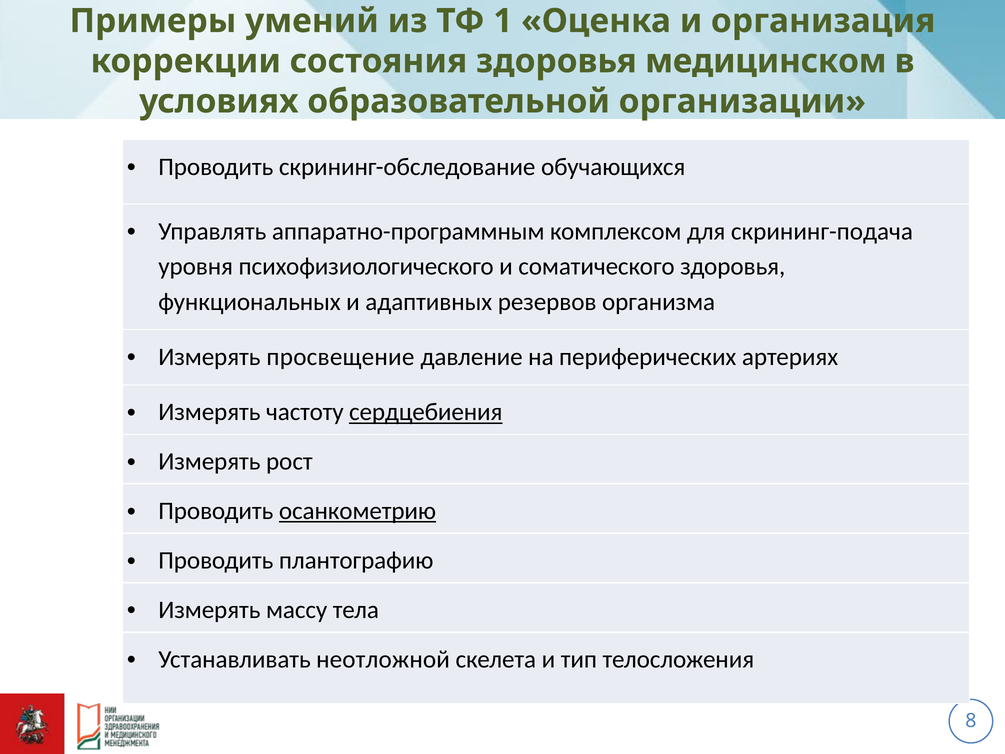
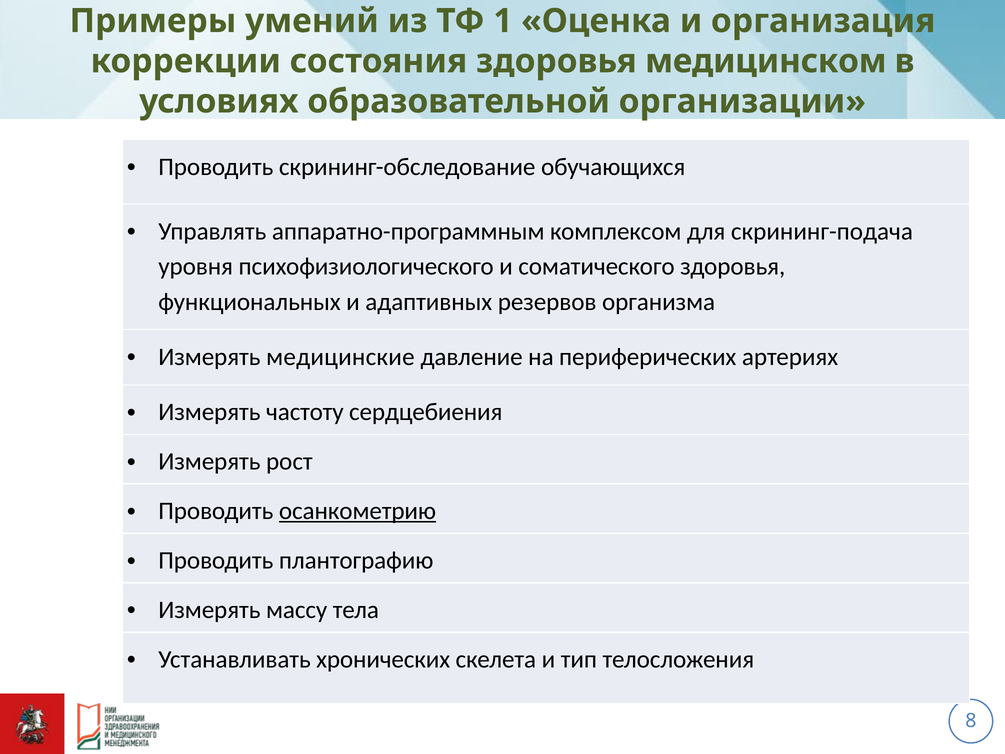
просвещение: просвещение -> медицинские (340, 357)
сердцебиения underline: present -> none (426, 412)
неотложной: неотложной -> хронических (383, 659)
